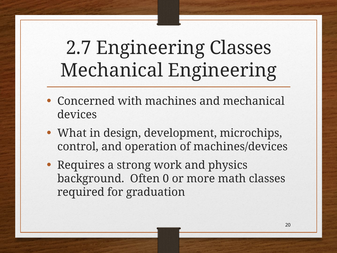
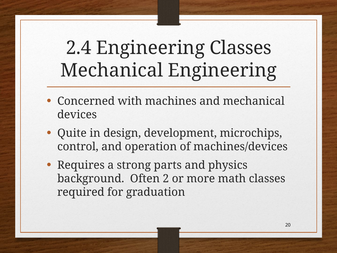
2.7: 2.7 -> 2.4 (79, 48)
What: What -> Quite (72, 133)
work: work -> parts (168, 165)
0: 0 -> 2 (166, 179)
